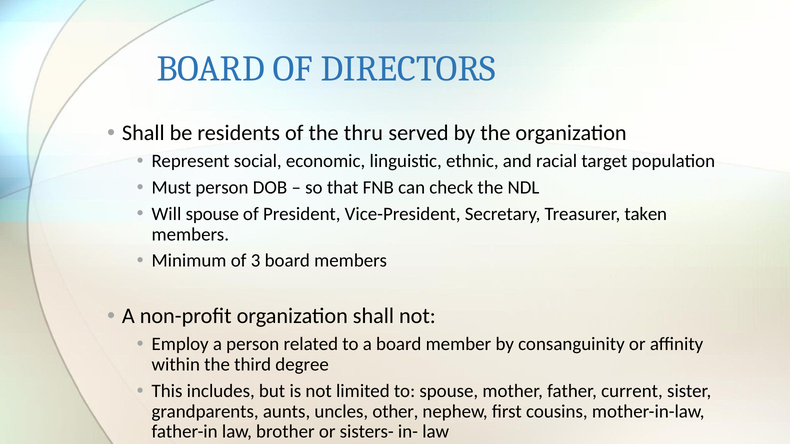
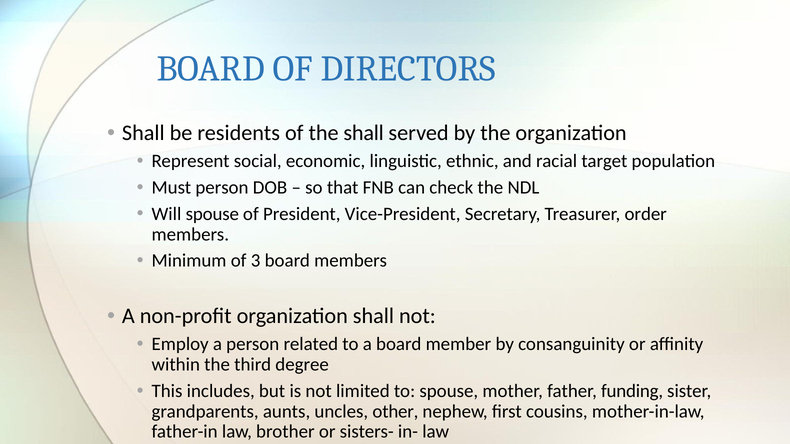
the thru: thru -> shall (364, 133)
taken: taken -> order (646, 214)
current: current -> funding (632, 391)
